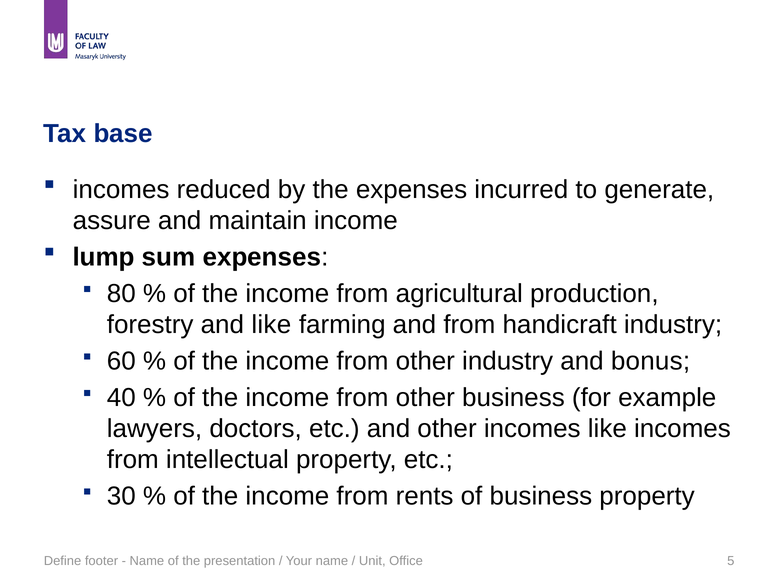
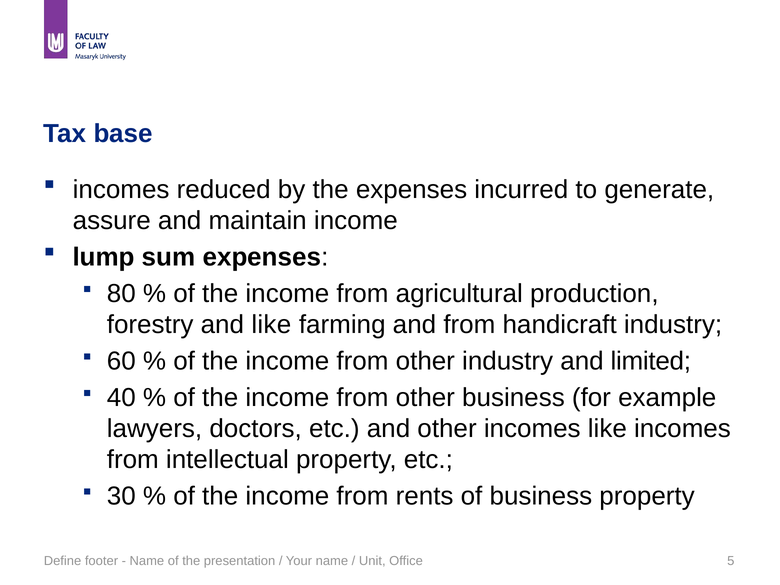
bonus: bonus -> limited (651, 361)
